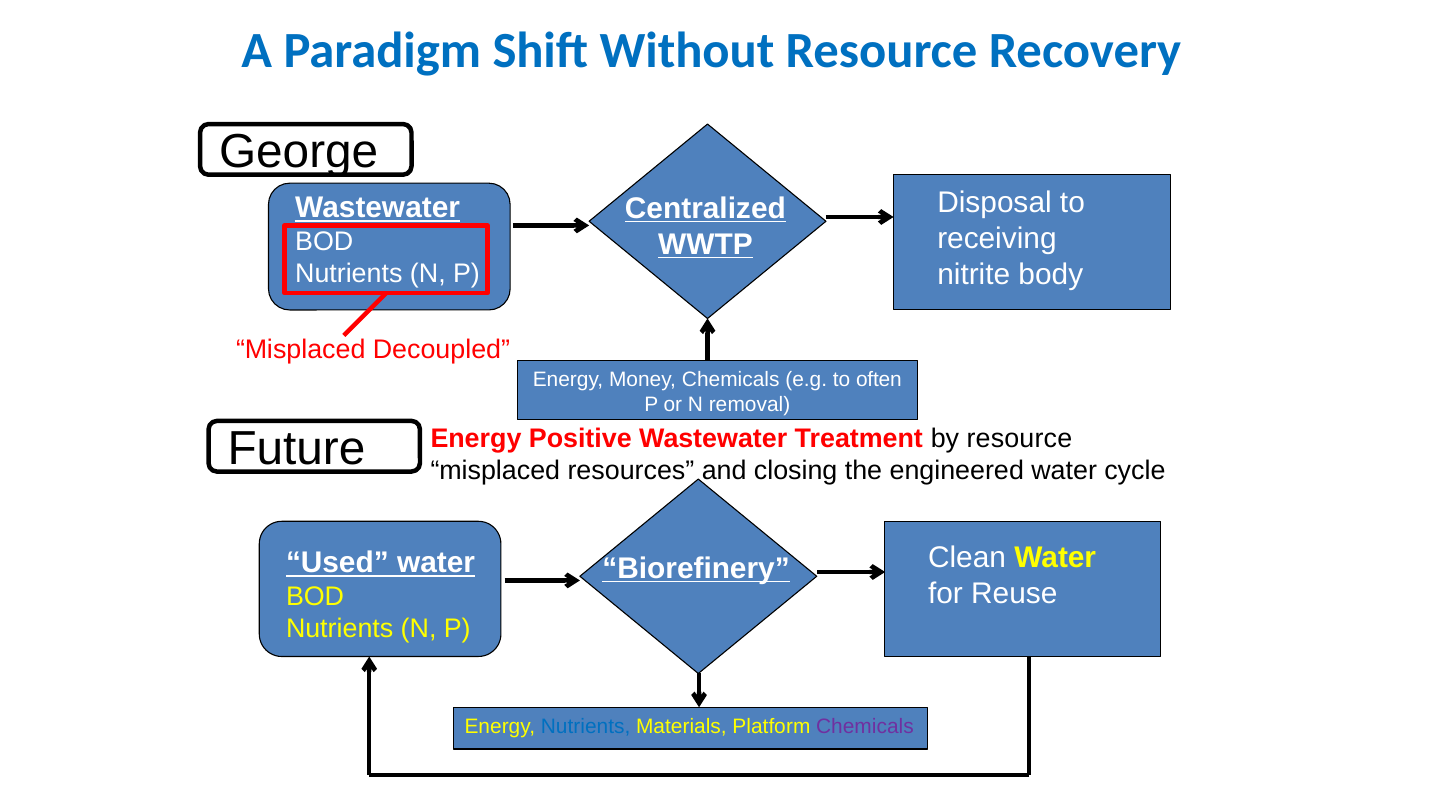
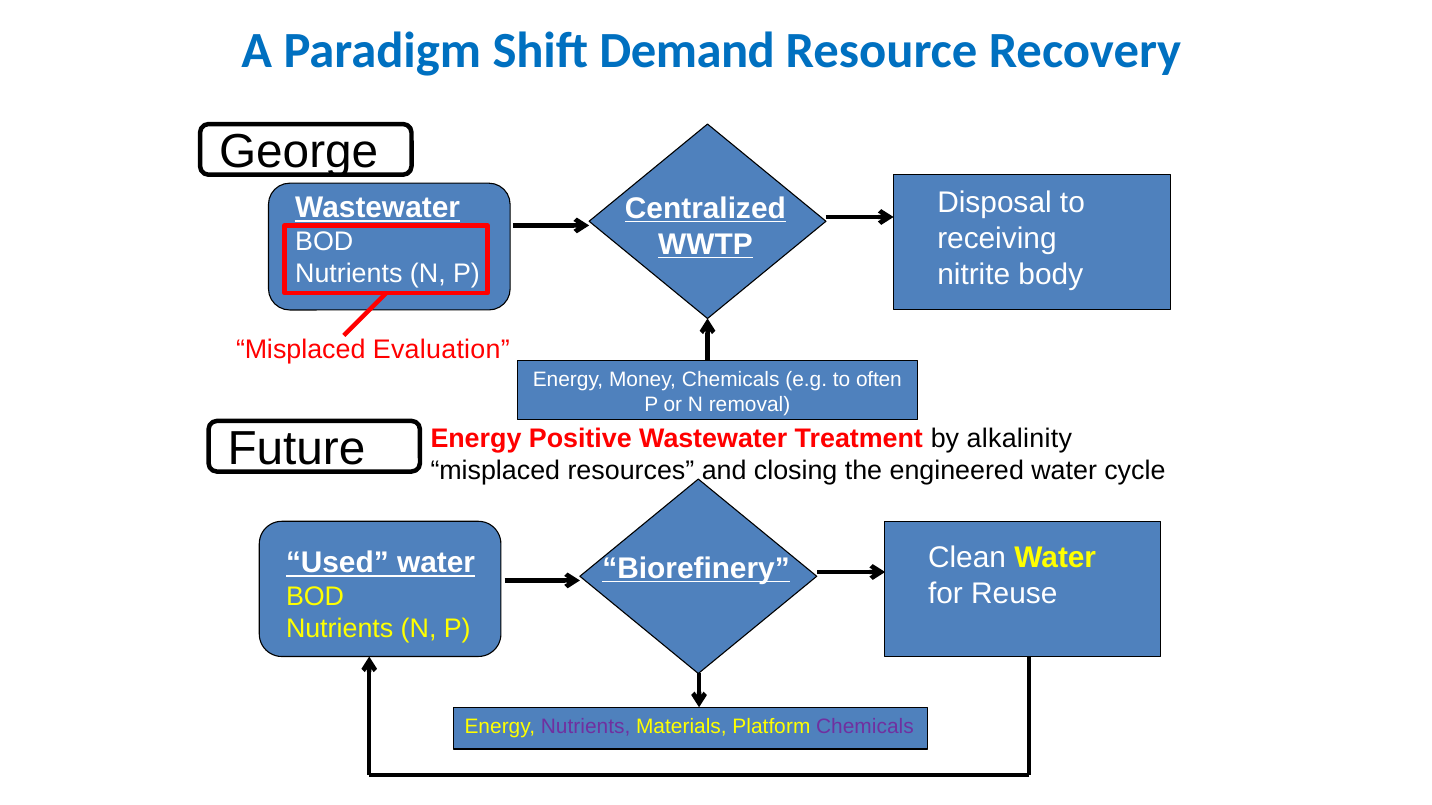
Without: Without -> Demand (687, 51)
Decoupled: Decoupled -> Evaluation (441, 350)
by resource: resource -> alkalinity (1019, 439)
Nutrients colour: blue -> purple (586, 727)
